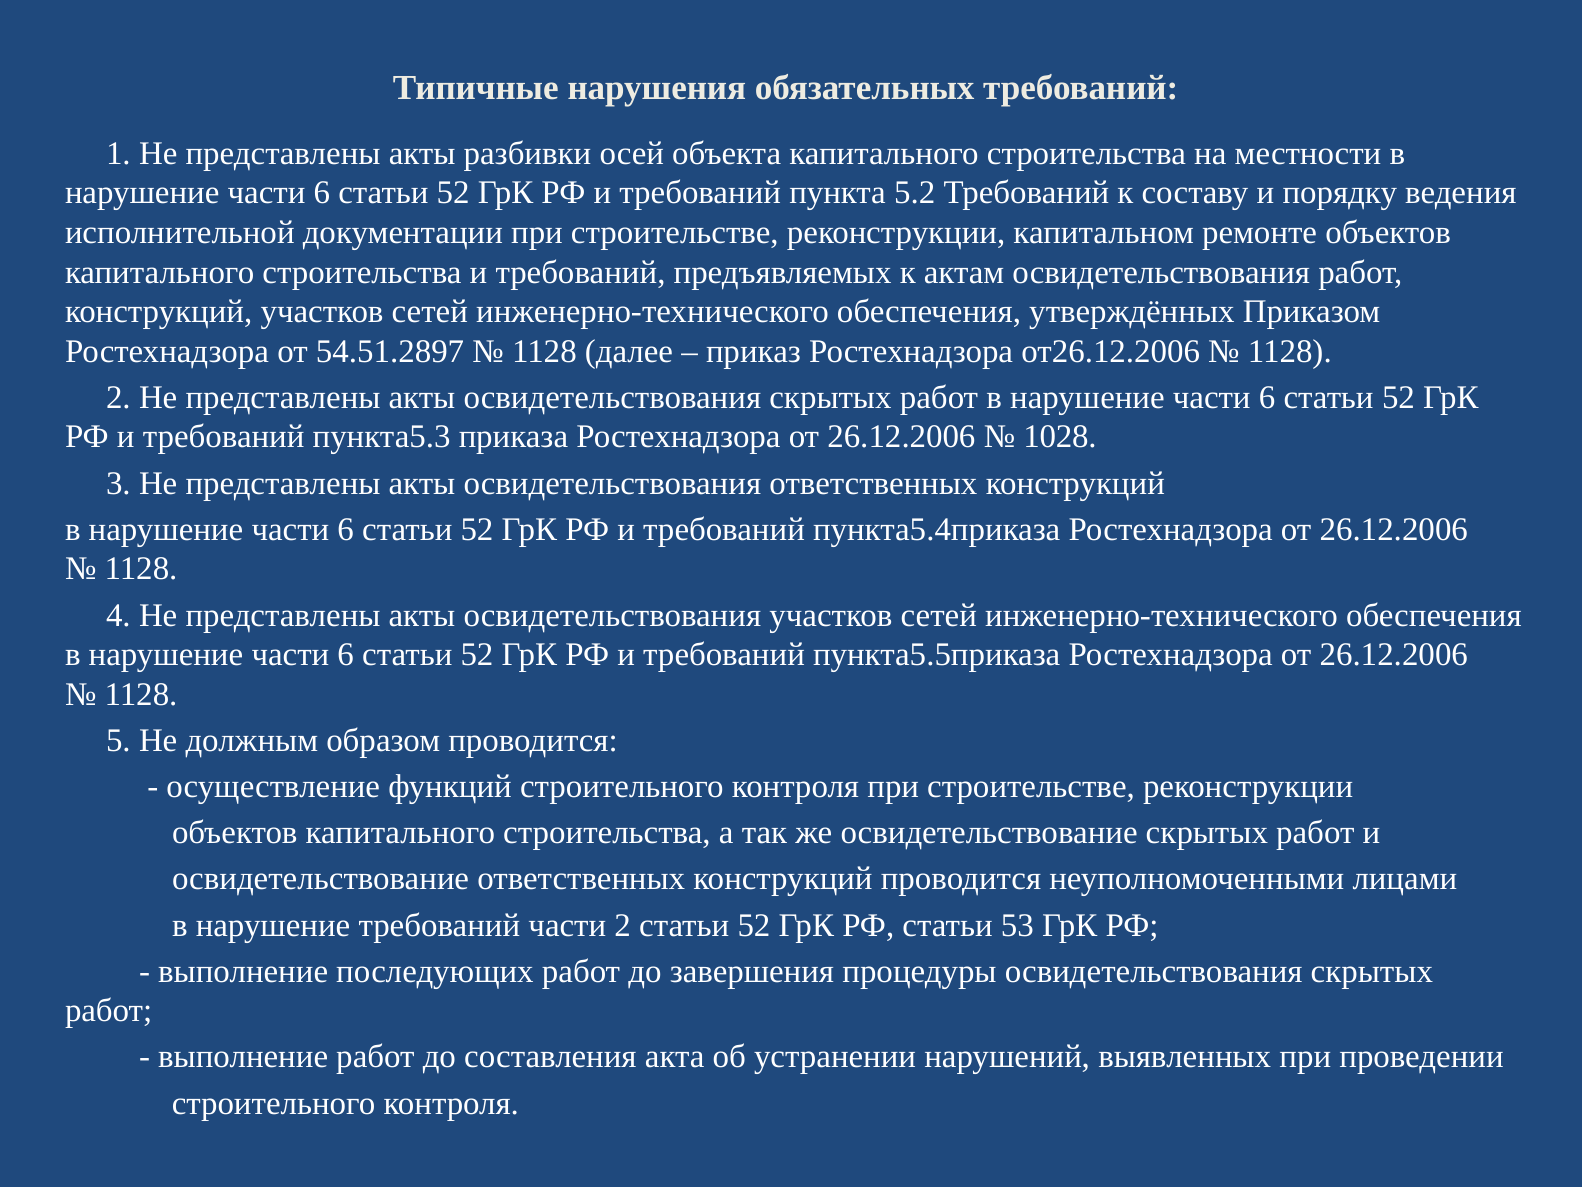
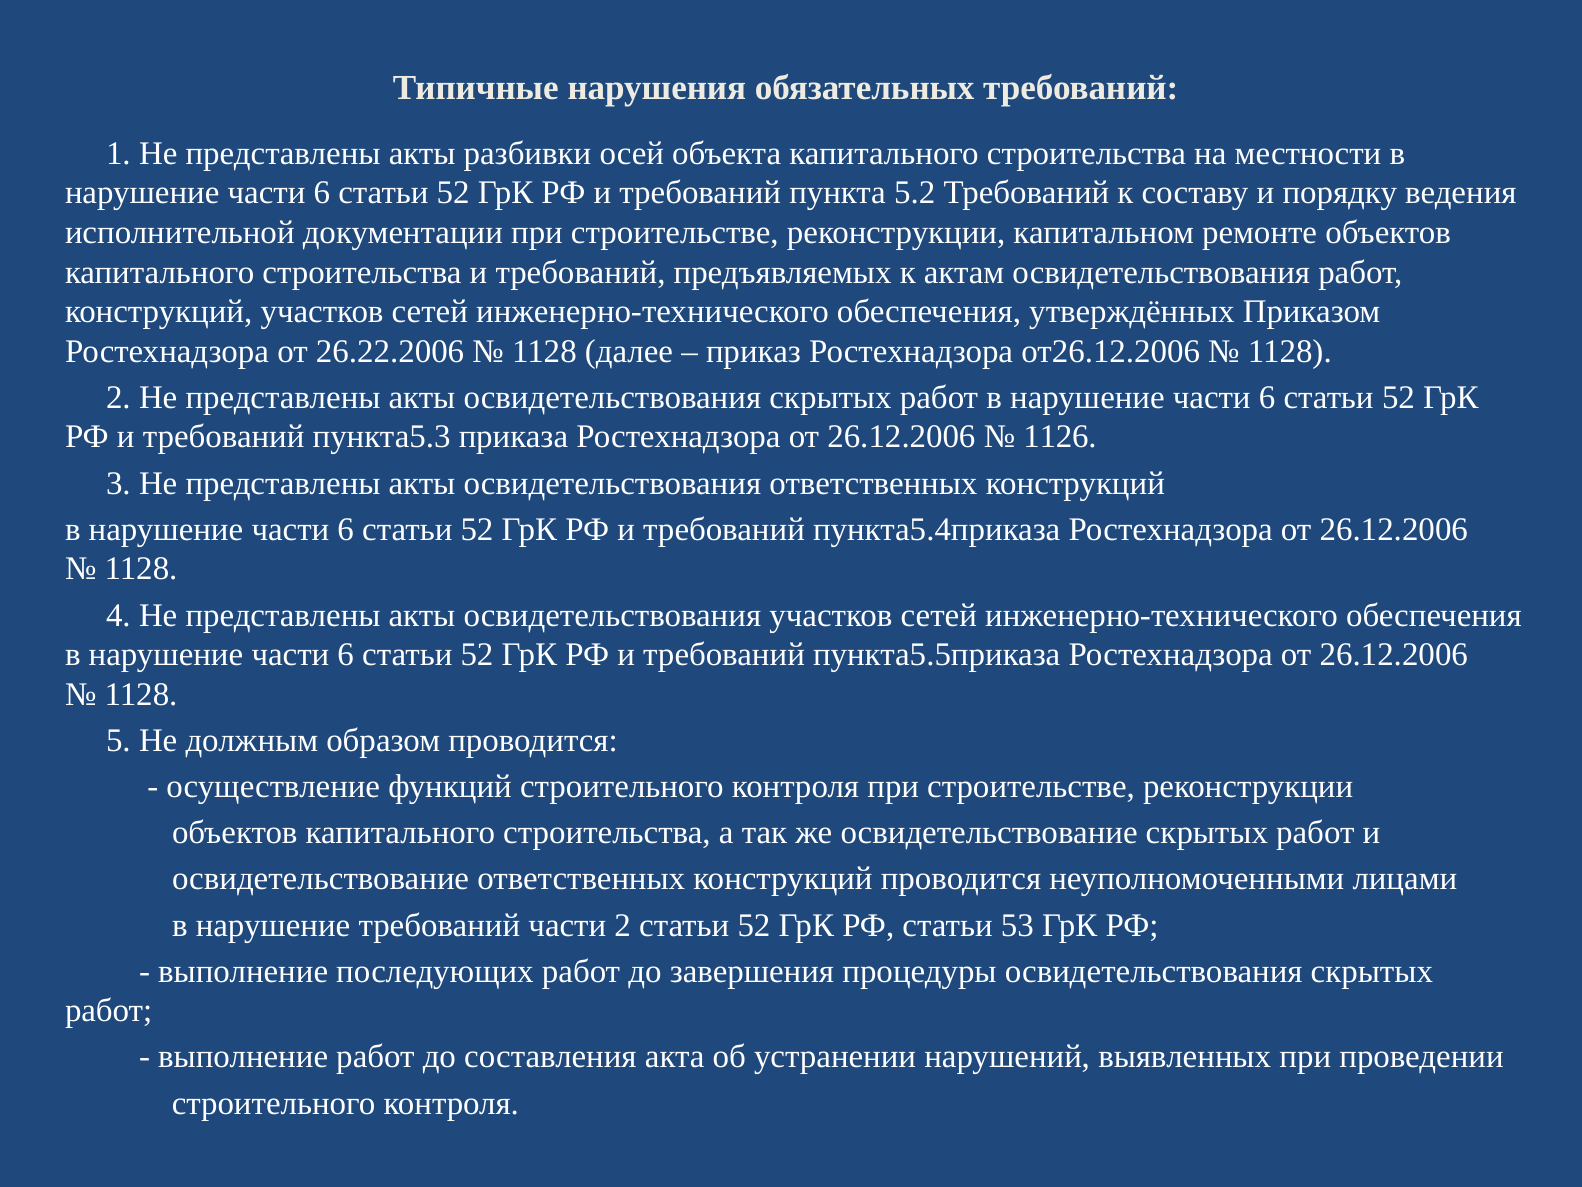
54.51.2897: 54.51.2897 -> 26.22.2006 (390, 351)
1028: 1028 -> 1126 (1060, 437)
